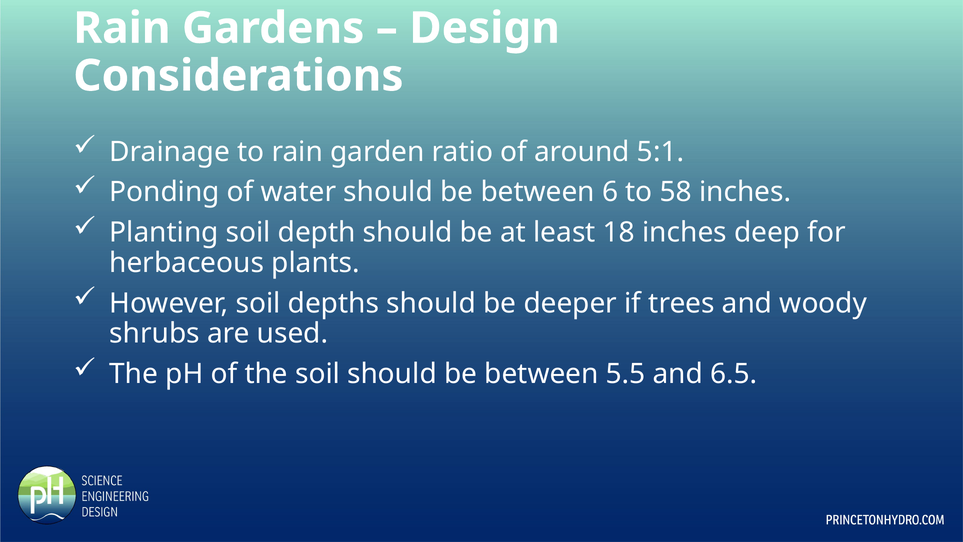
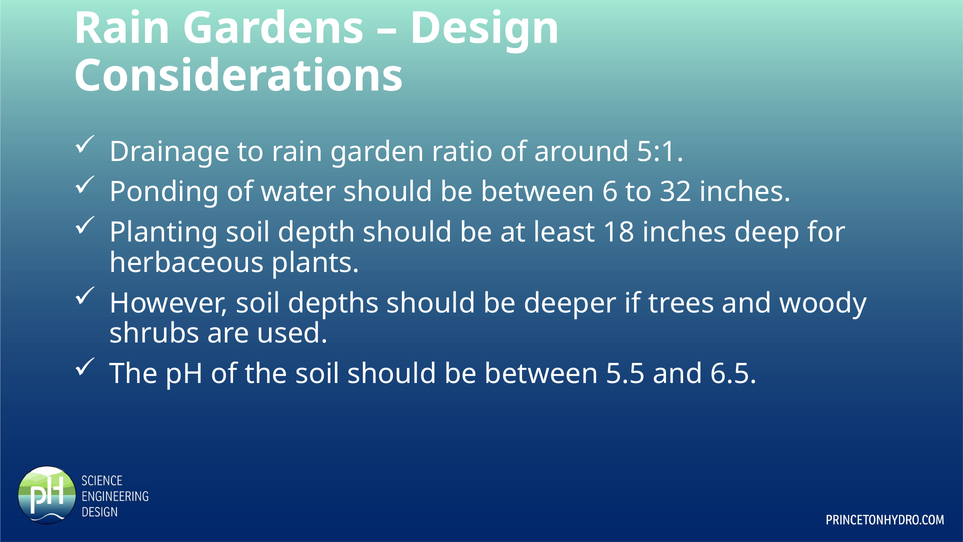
58: 58 -> 32 (676, 192)
